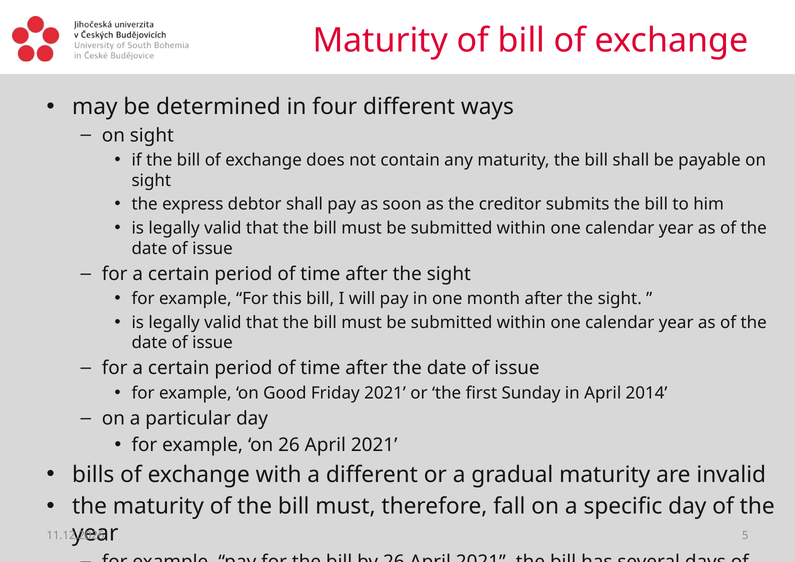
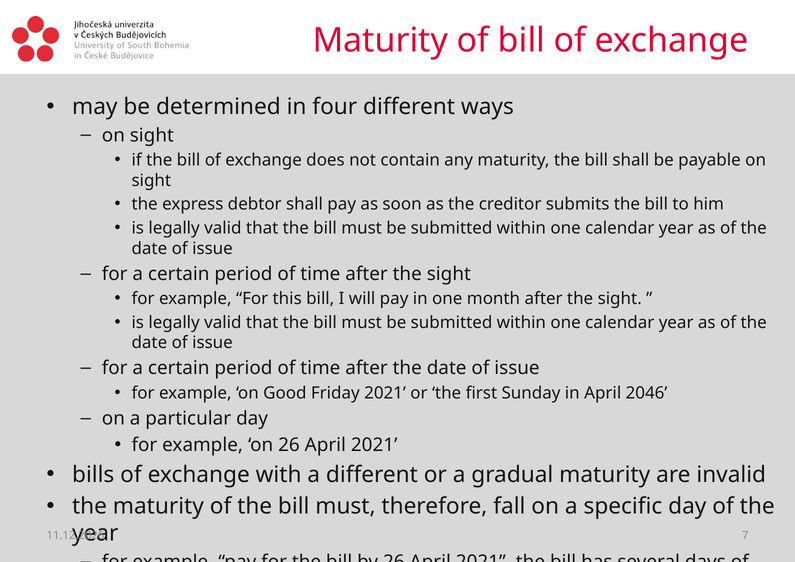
2014: 2014 -> 2046 (647, 393)
5: 5 -> 7 (745, 536)
